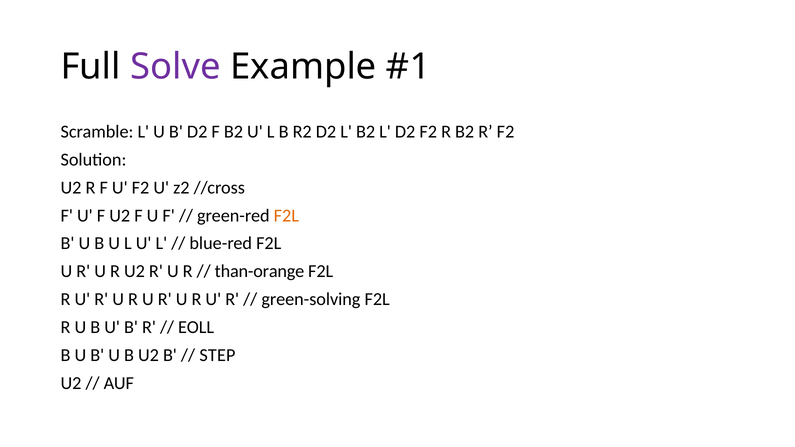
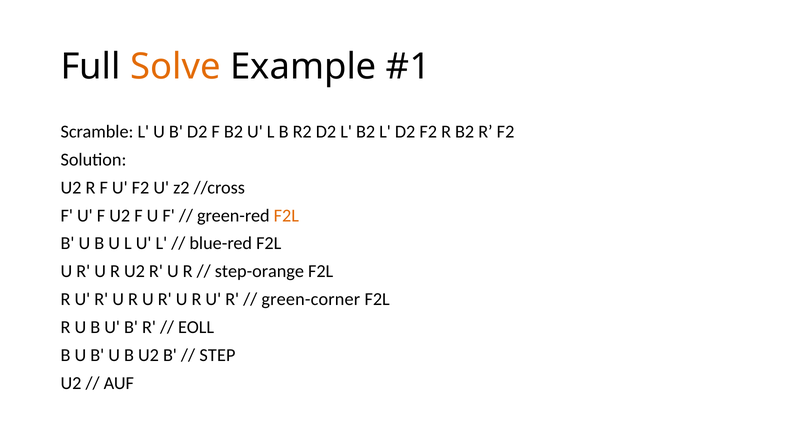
Solve colour: purple -> orange (175, 67)
than-orange: than-orange -> step-orange (259, 272)
green-solving: green-solving -> green-corner (311, 299)
